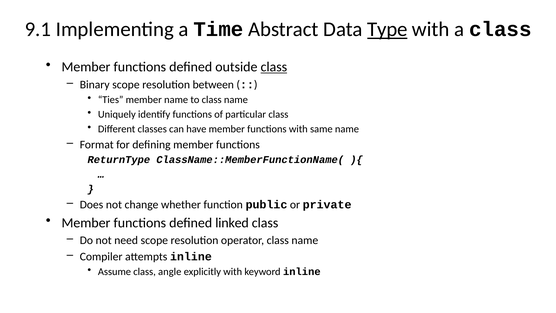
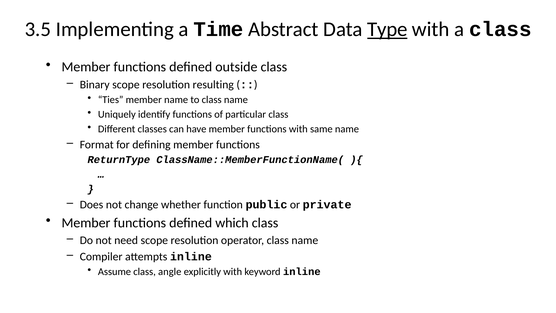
9.1: 9.1 -> 3.5 (38, 29)
class underline: present -> none (274, 67)
between: between -> resulting (213, 84)
linked: linked -> which (232, 223)
